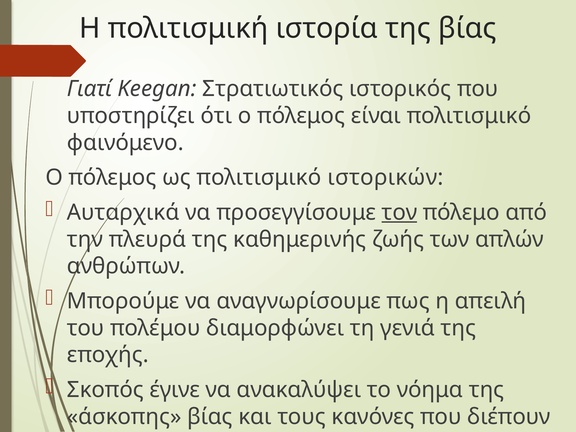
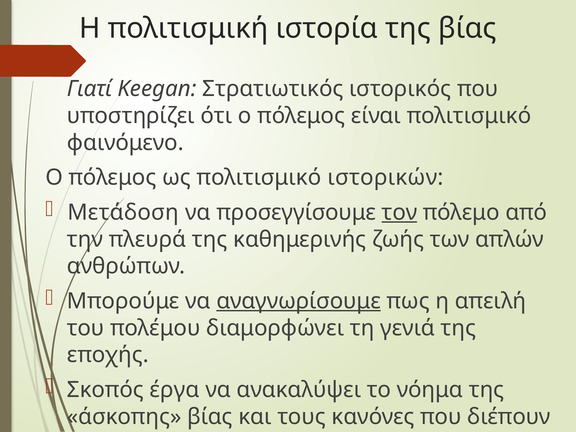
Αυταρχικά: Αυταρχικά -> Μετάδοση (123, 212)
αναγνωρίσουμε underline: none -> present (299, 301)
έγινε: έγινε -> έργα (175, 390)
